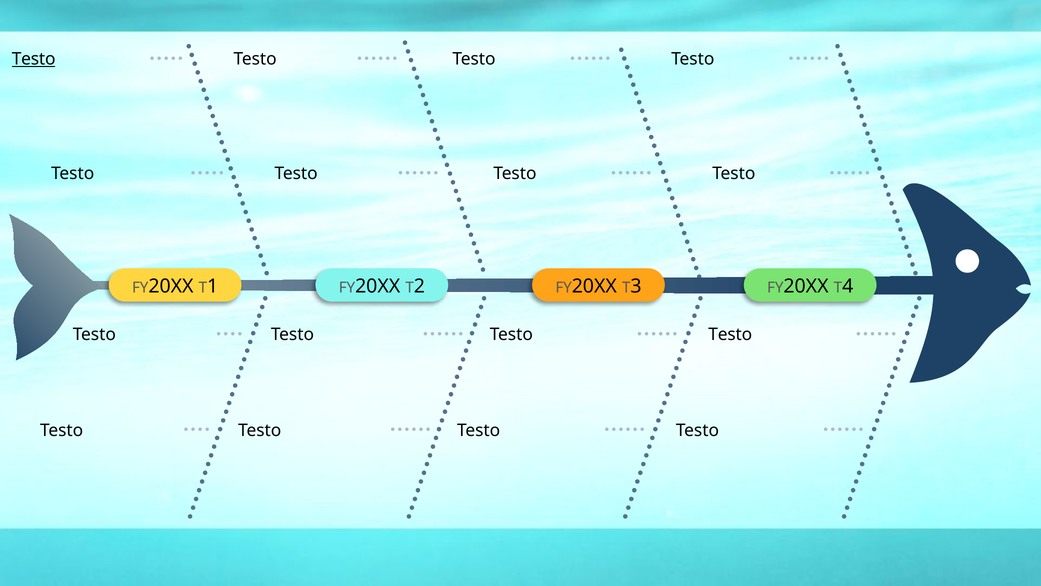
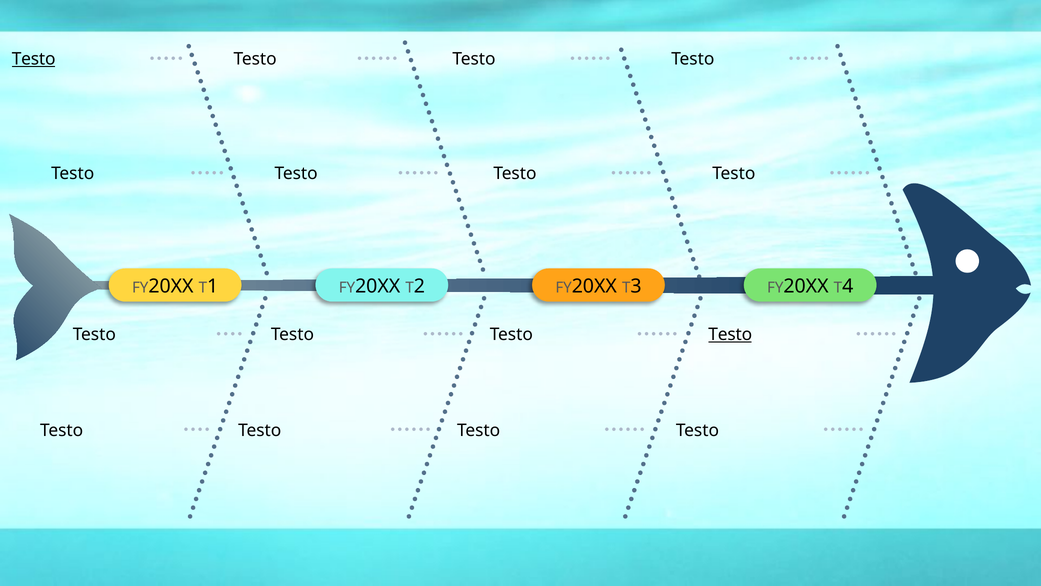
Testo underline: none -> present (730, 334)
